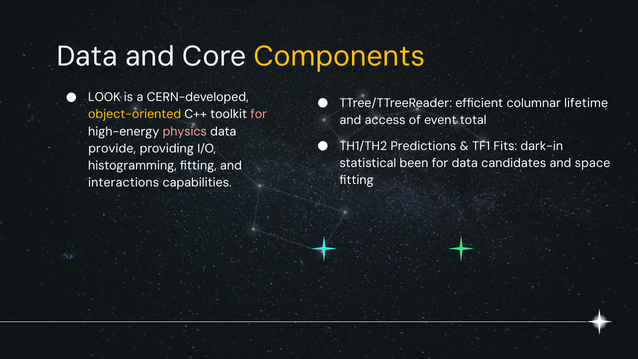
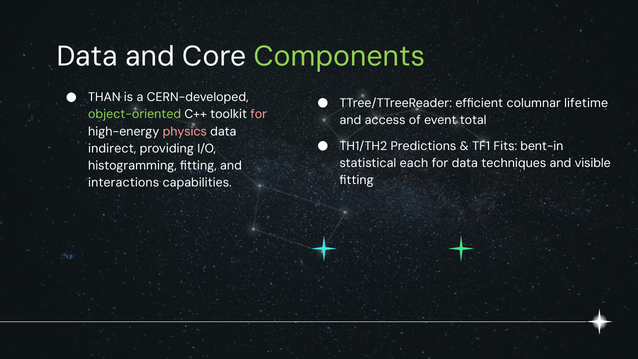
Components colour: yellow -> light green (339, 56)
LOOK: LOOK -> THAN (104, 97)
object-oriented colour: yellow -> light green (135, 114)
dark-in: dark-in -> bent-in (542, 146)
provide: provide -> indirect (112, 148)
been: been -> each (414, 163)
candidates: candidates -> techniques (514, 163)
space: space -> visible (593, 163)
